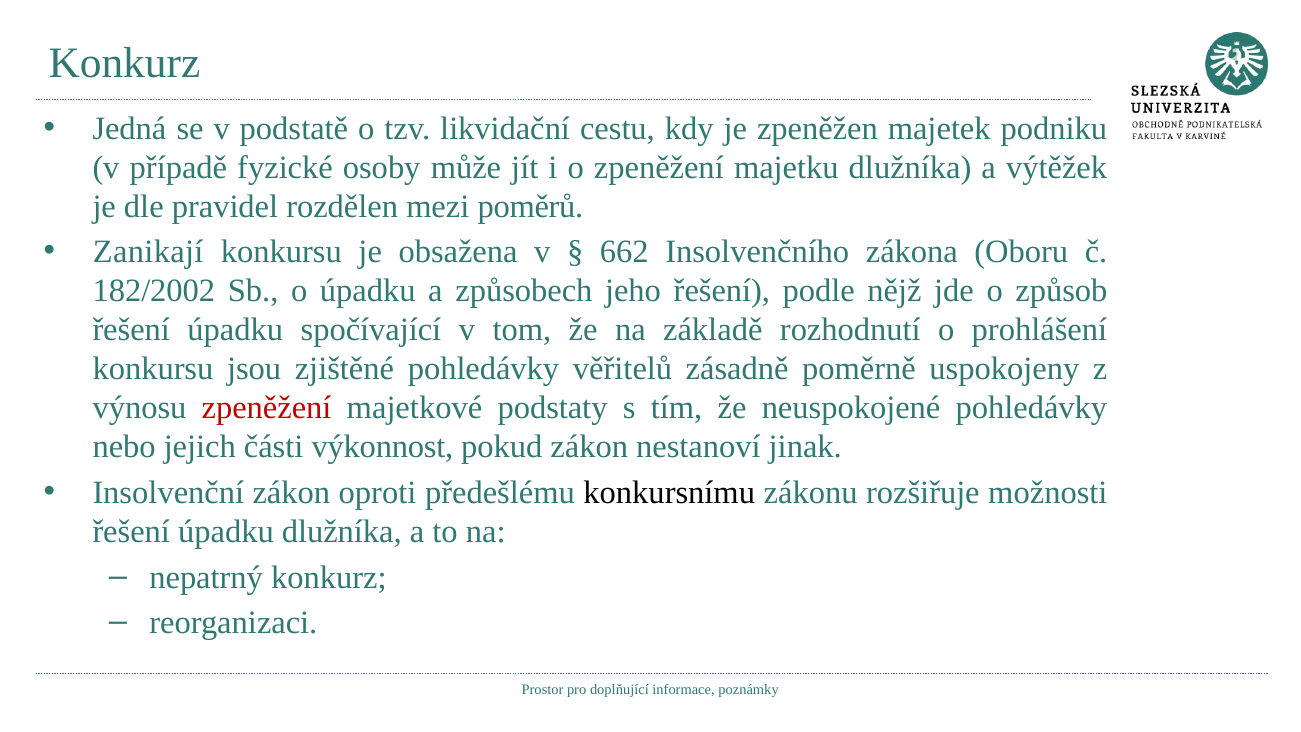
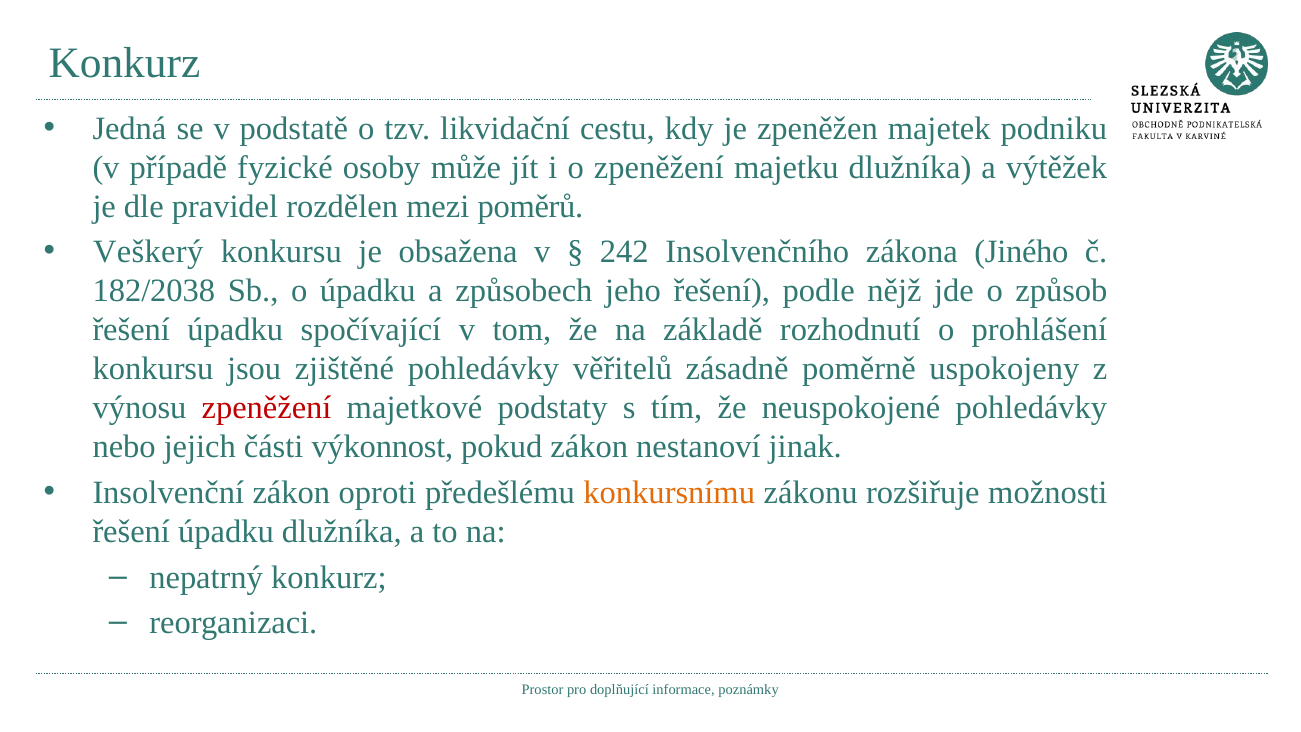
Zanikají: Zanikají -> Veškerý (148, 252)
662: 662 -> 242 (624, 252)
Oboru: Oboru -> Jiného (1021, 252)
182/2002: 182/2002 -> 182/2038 (154, 291)
konkursnímu colour: black -> orange (669, 493)
